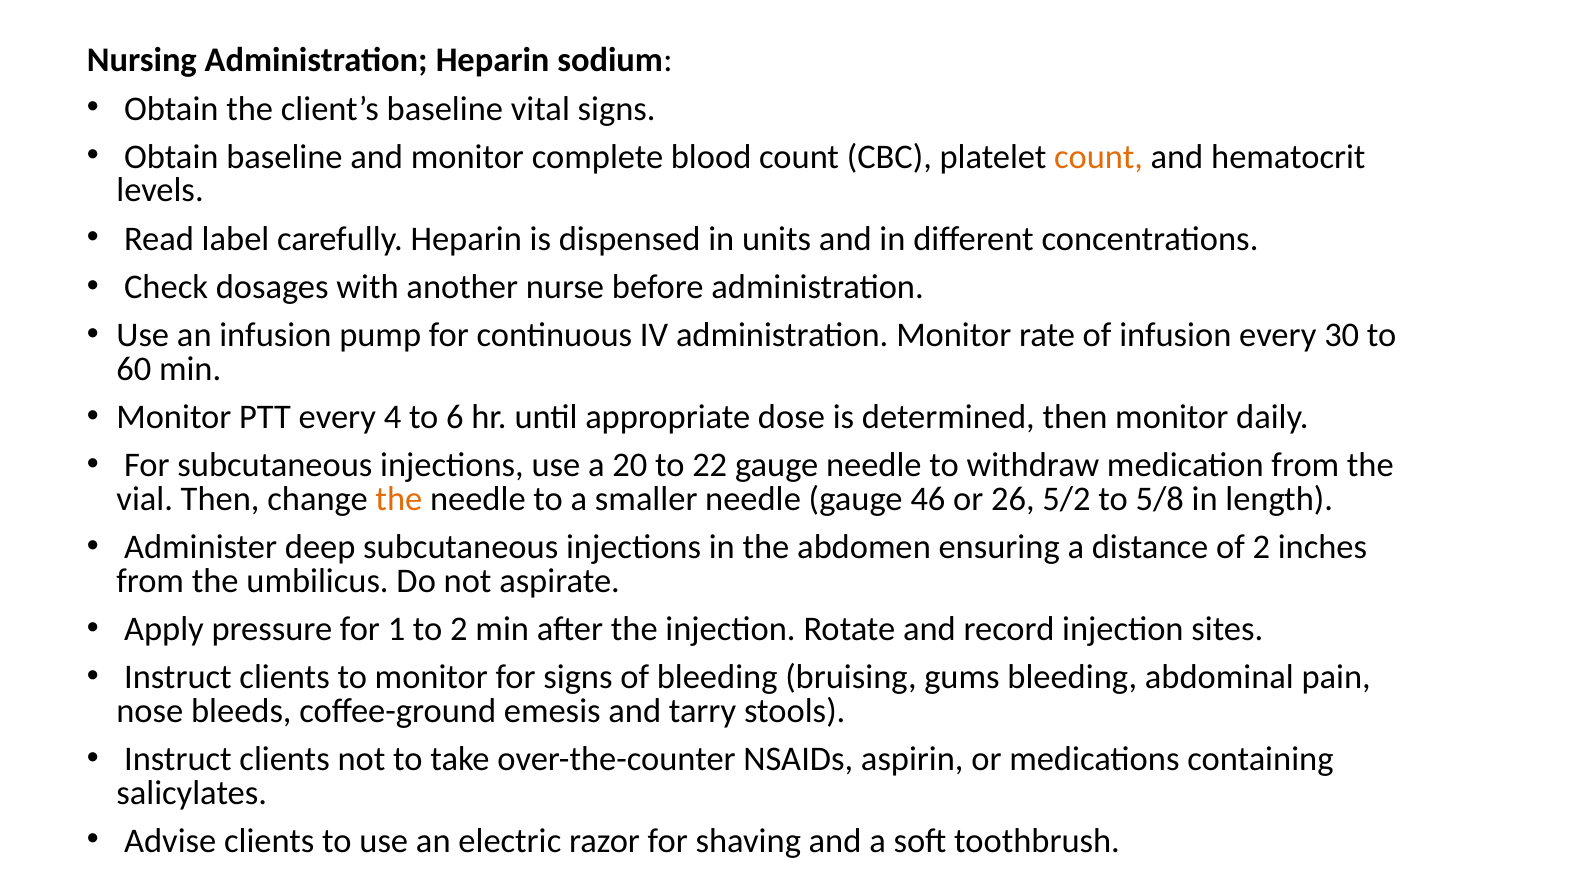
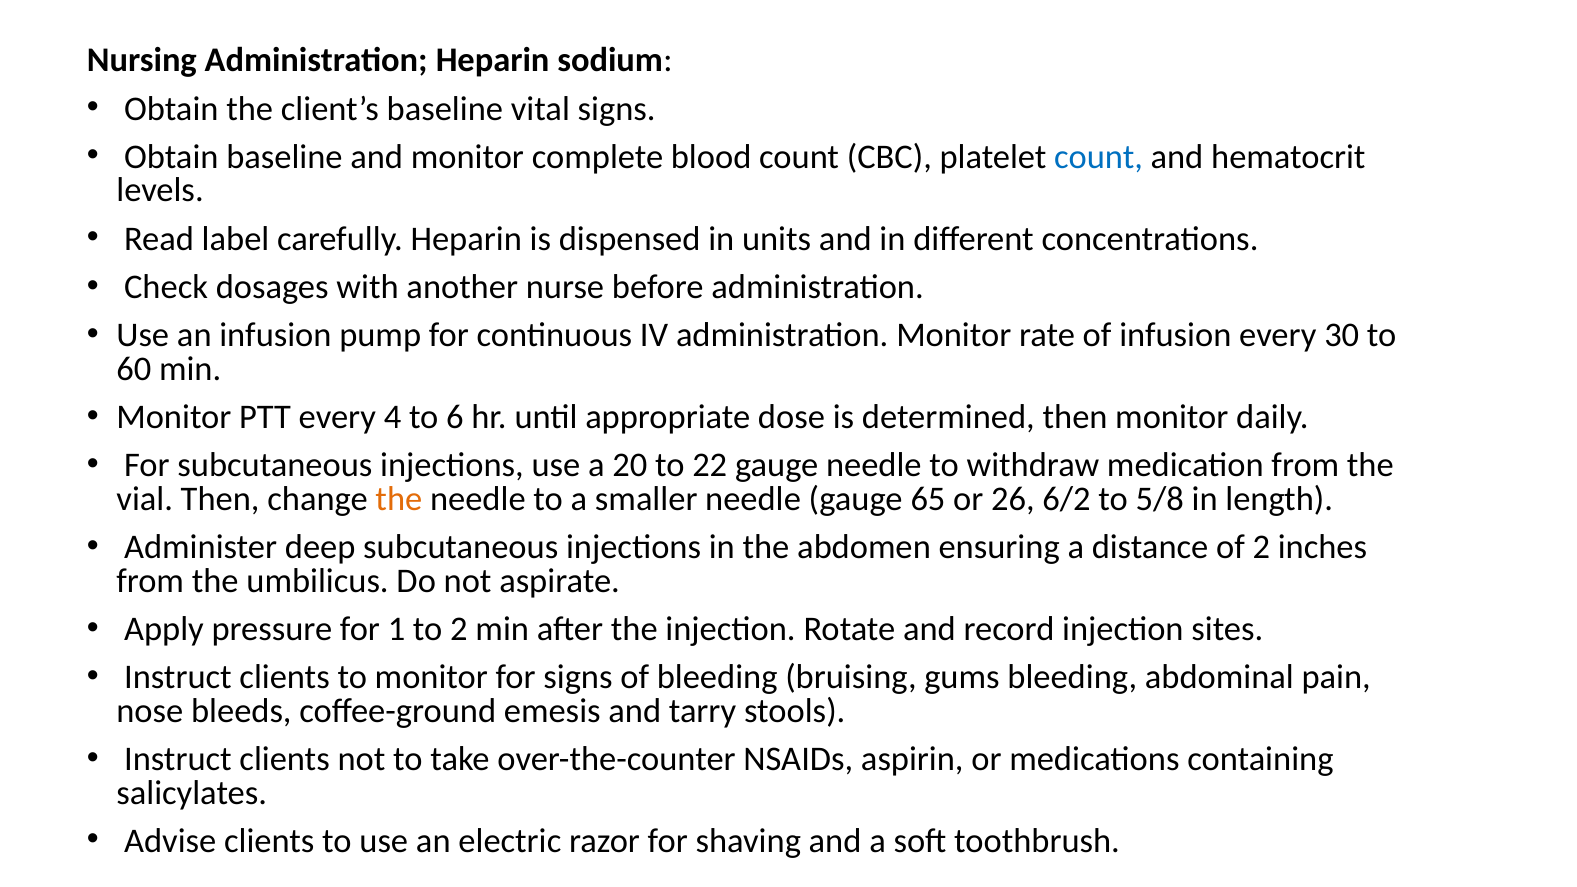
count colour: orange -> blue (1099, 157)
46: 46 -> 65 (928, 499)
5/2: 5/2 -> 6/2 (1067, 499)
